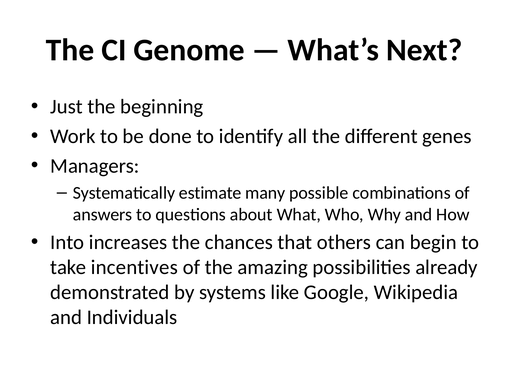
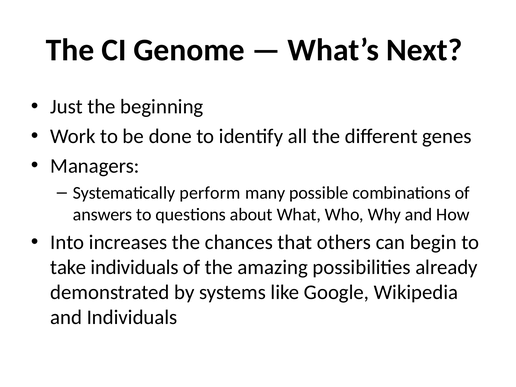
estimate: estimate -> perform (210, 193)
take incentives: incentives -> individuals (135, 267)
